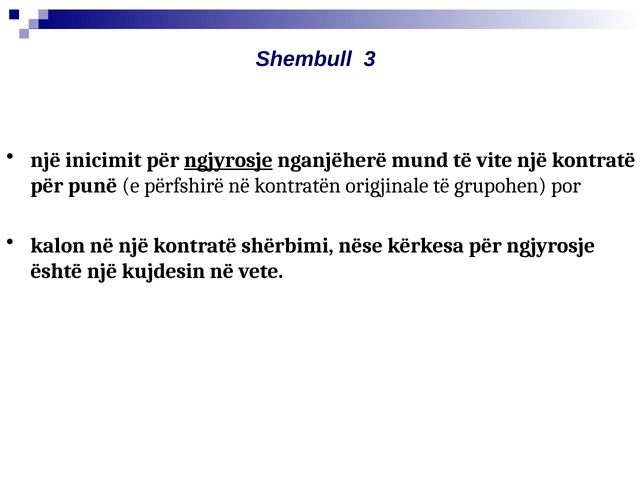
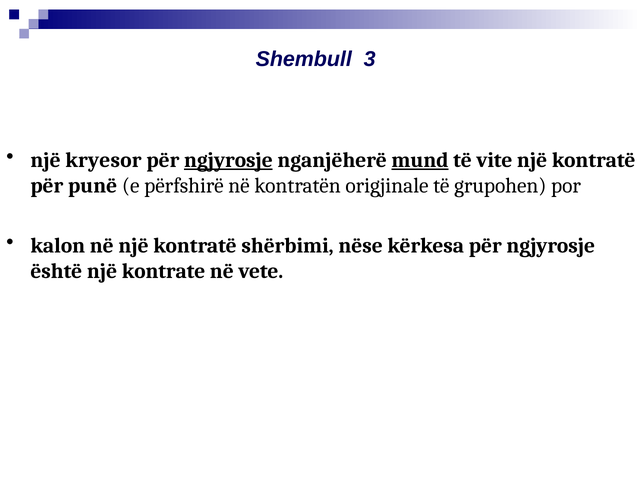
inicimit: inicimit -> kryesor (103, 160)
mund underline: none -> present (420, 160)
kujdesin: kujdesin -> kontrate (164, 271)
